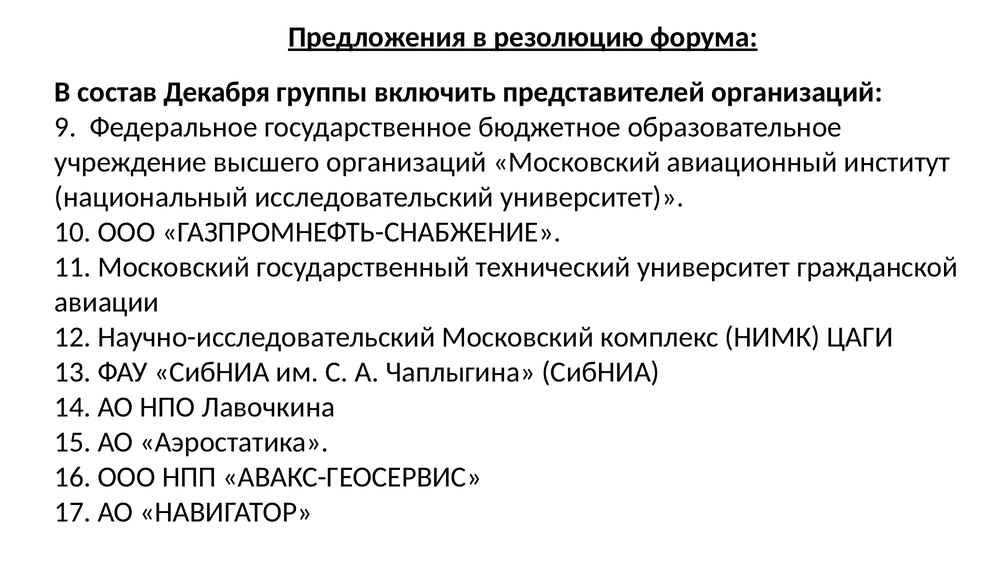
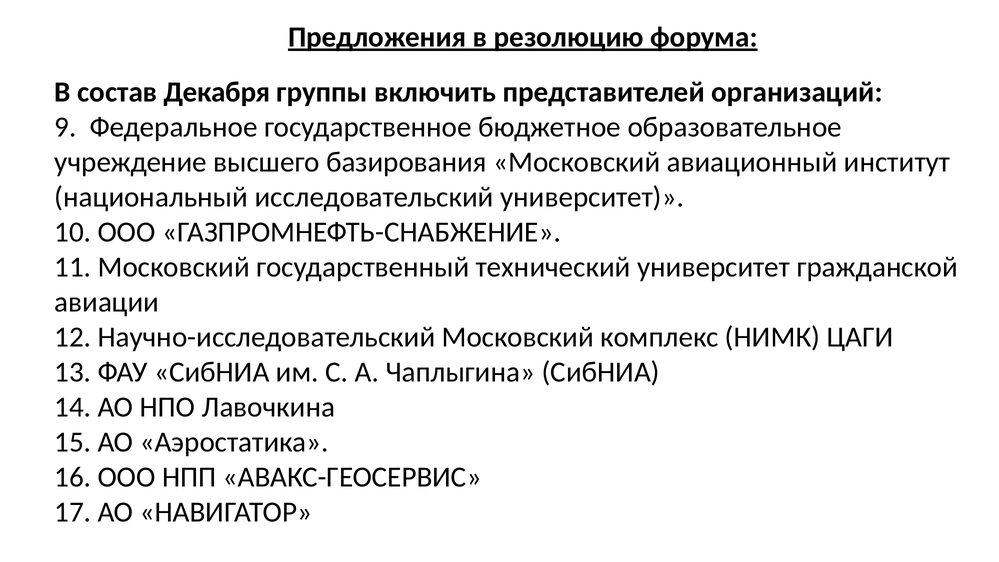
высшего организаций: организаций -> базирования (406, 162)
